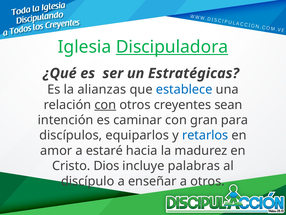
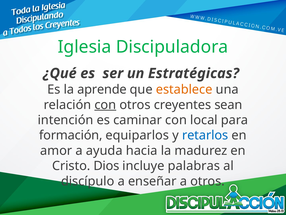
Discipuladora underline: present -> none (172, 47)
alianzas: alianzas -> aprende (102, 89)
establece colour: blue -> orange (184, 89)
gran: gran -> local (204, 120)
discípulos: discípulos -> formación (71, 135)
estaré: estaré -> ayuda (104, 150)
